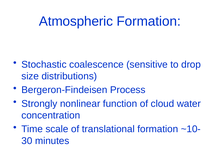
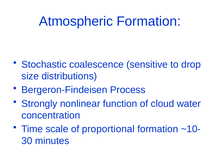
translational: translational -> proportional (108, 129)
